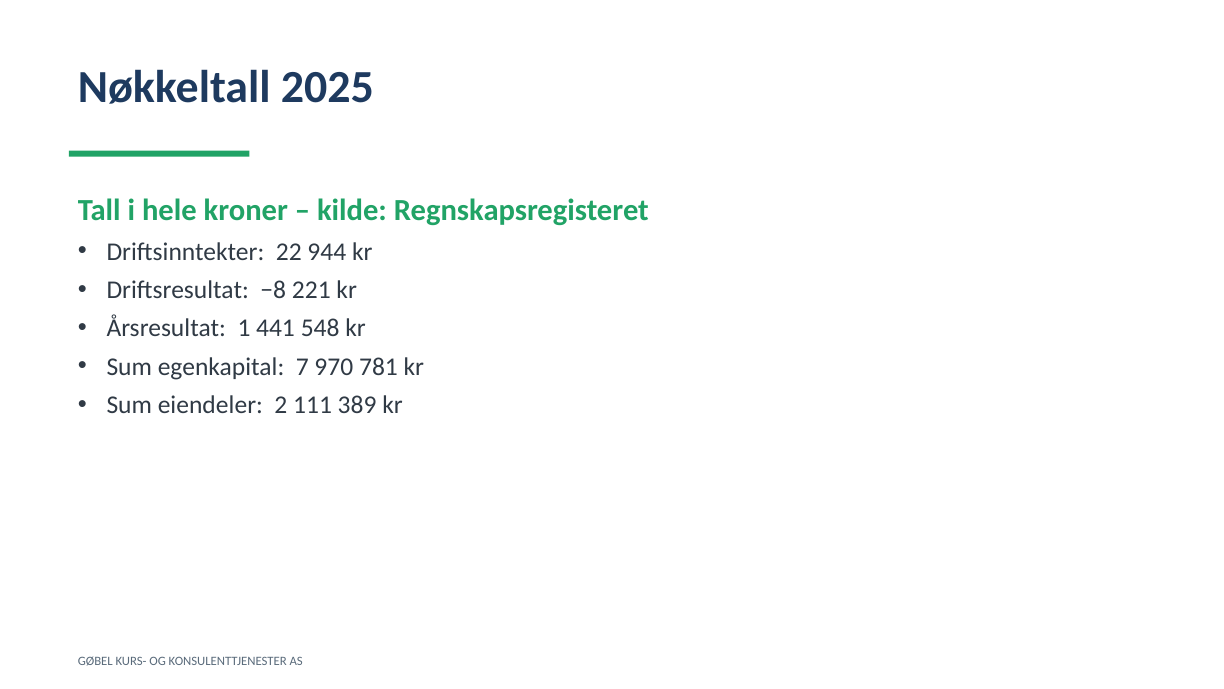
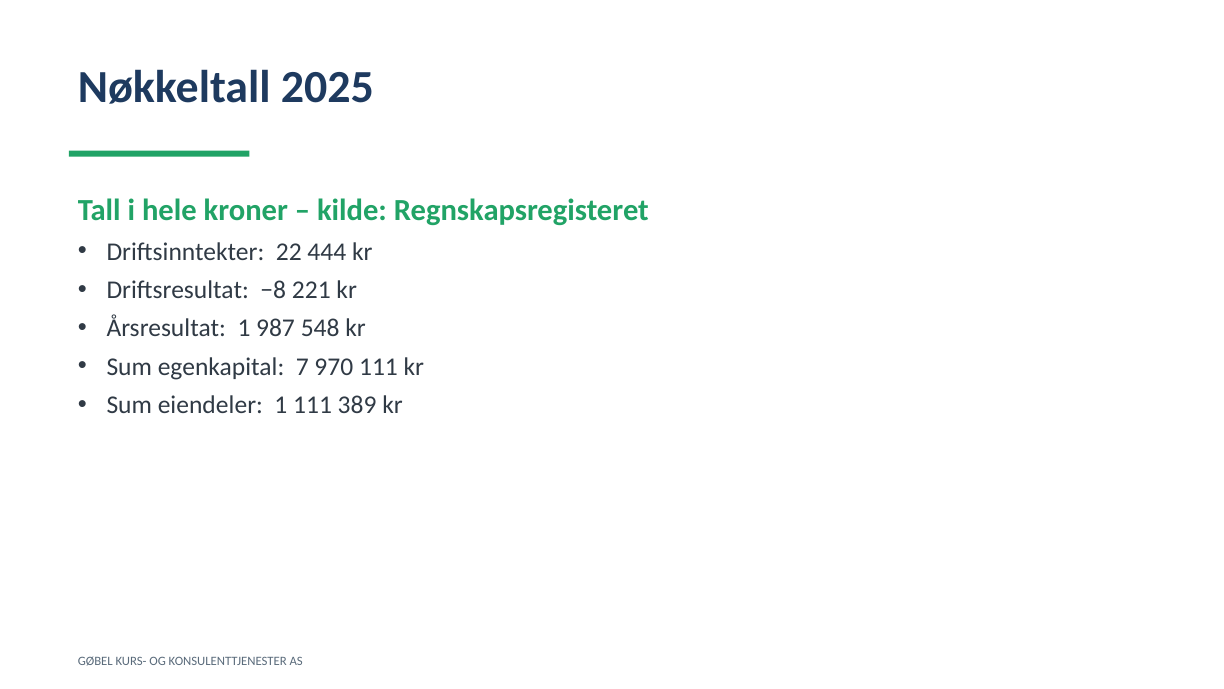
944: 944 -> 444 (327, 252)
441: 441 -> 987 (276, 328)
970 781: 781 -> 111 (378, 367)
eiendeler 2: 2 -> 1 (281, 405)
